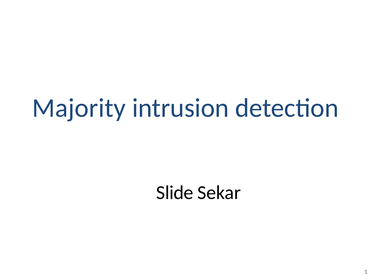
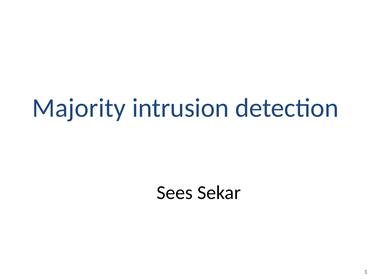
Slide: Slide -> Sees (175, 192)
